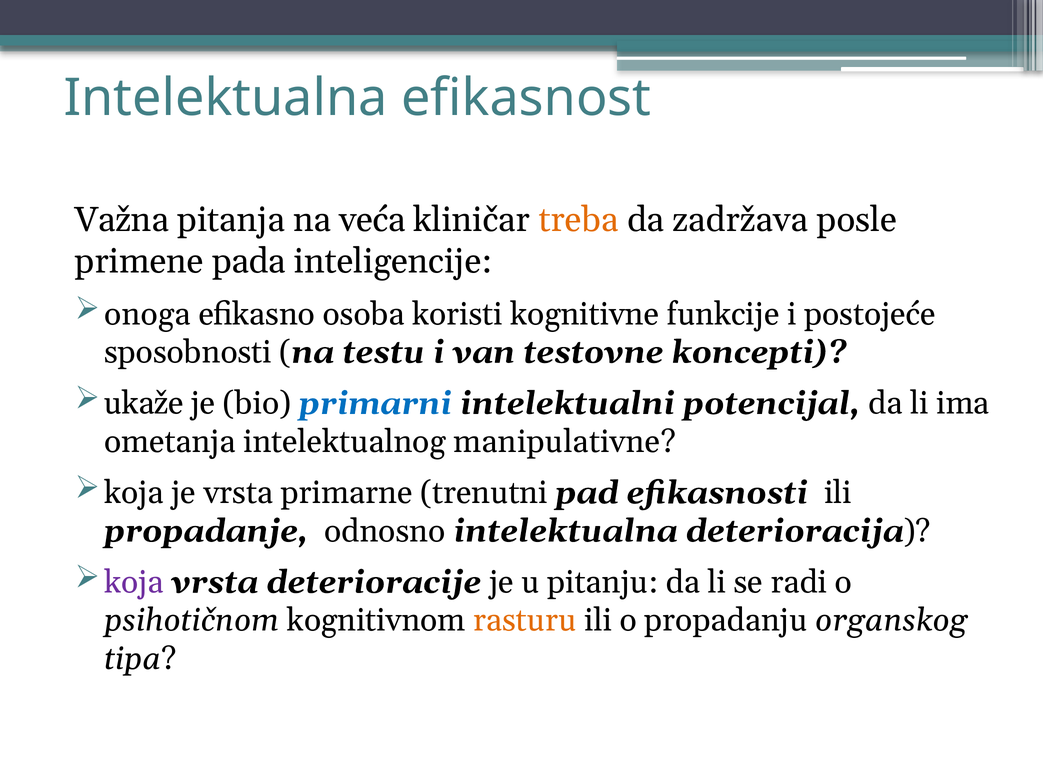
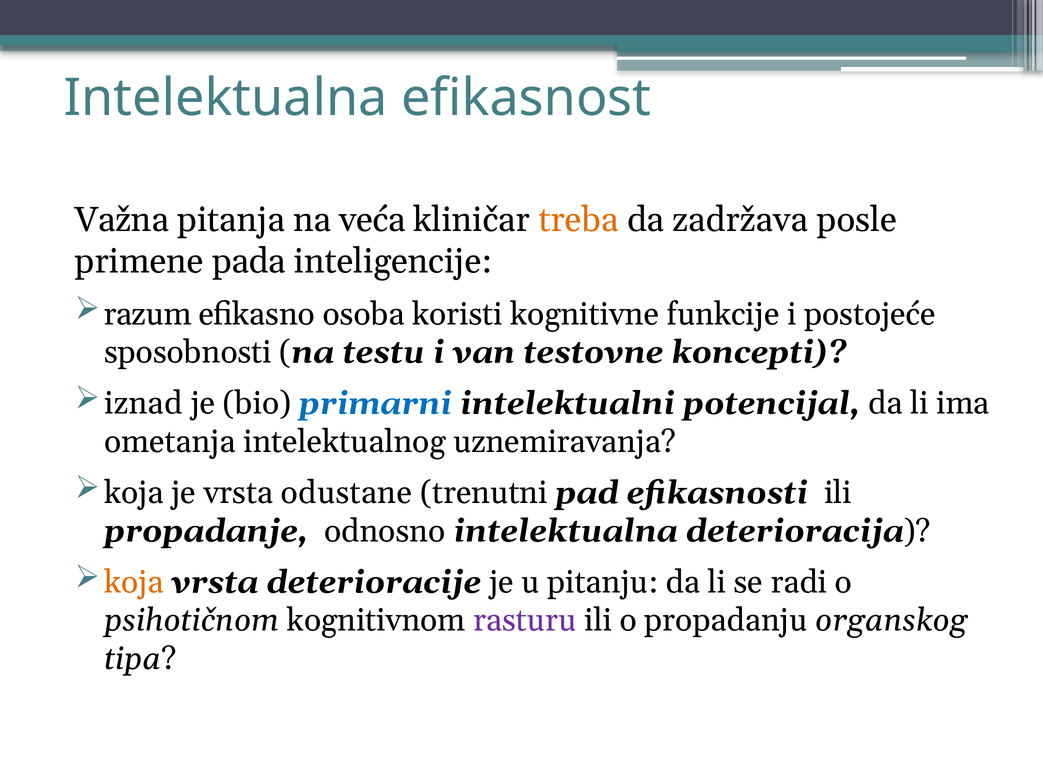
onoga: onoga -> razum (148, 314)
ukaže: ukaže -> iznad (143, 404)
manipulativne: manipulativne -> uznemiravanja (565, 442)
primarne: primarne -> odustane (346, 493)
koja colour: purple -> orange (134, 582)
rasturu colour: orange -> purple (525, 621)
